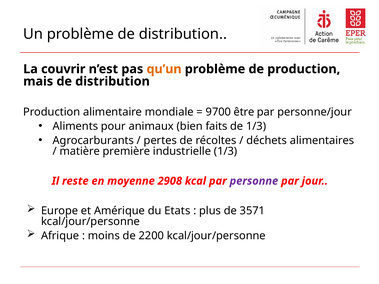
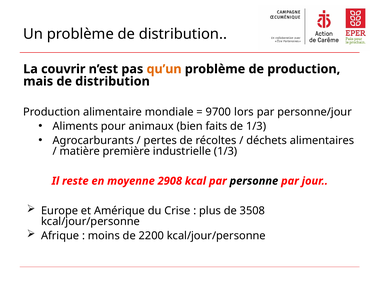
être: être -> lors (244, 112)
personne colour: purple -> black (254, 181)
Etats: Etats -> Crise (177, 211)
3571: 3571 -> 3508 (252, 211)
